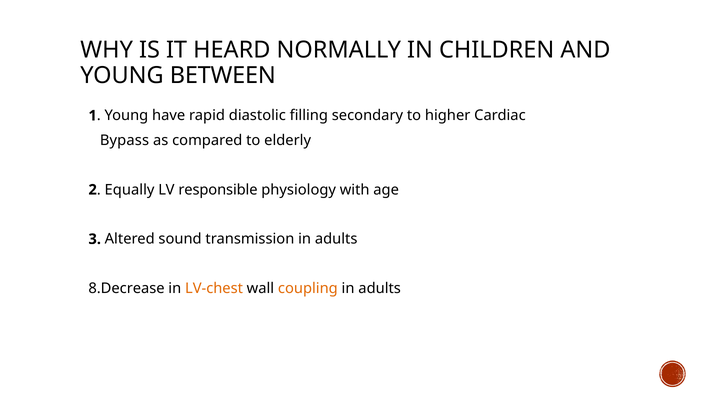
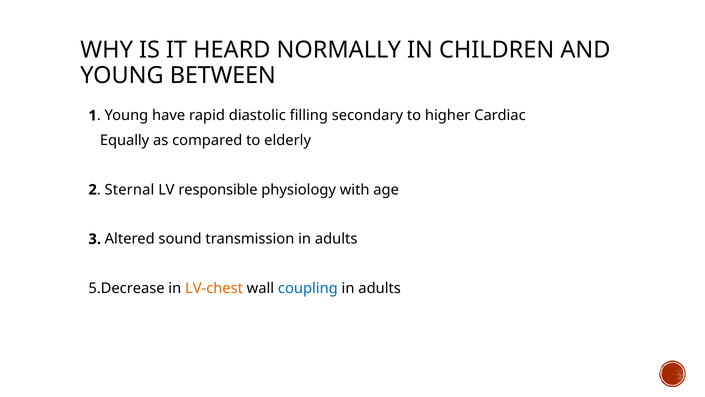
Bypass: Bypass -> Equally (125, 140)
Equally: Equally -> Sternal (129, 190)
8.Decrease: 8.Decrease -> 5.Decrease (127, 288)
coupling colour: orange -> blue (308, 288)
